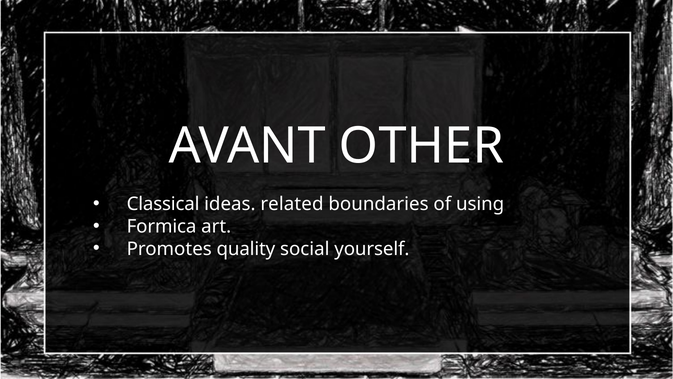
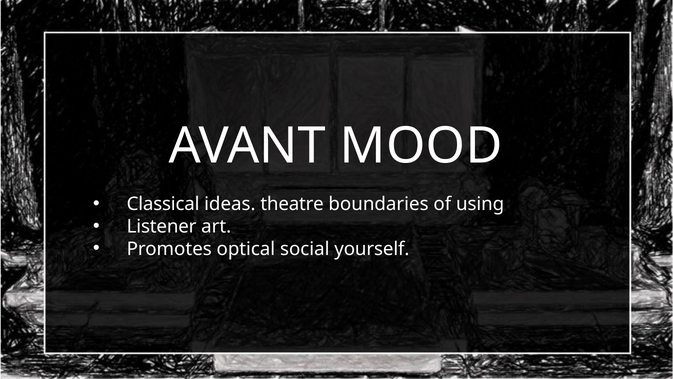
OTHER: OTHER -> MOOD (421, 146)
related: related -> theatre (292, 204)
Formica: Formica -> Listener (162, 226)
quality: quality -> optical (246, 249)
